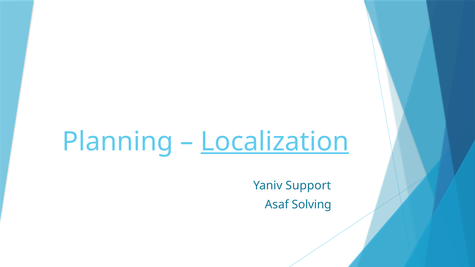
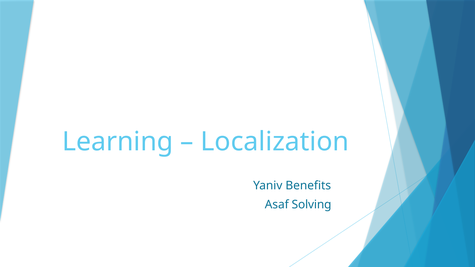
Planning: Planning -> Learning (118, 142)
Localization underline: present -> none (275, 142)
Support: Support -> Benefits (308, 186)
